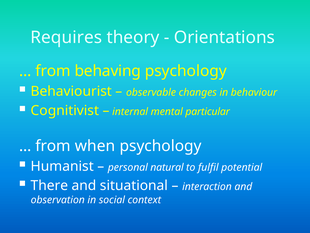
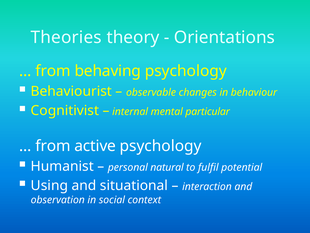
Requires: Requires -> Theories (66, 37)
when: when -> active (95, 146)
There: There -> Using (49, 185)
